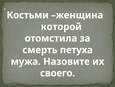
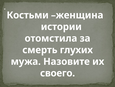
которой: которой -> истории (61, 27)
петуха: петуха -> глухих (76, 50)
